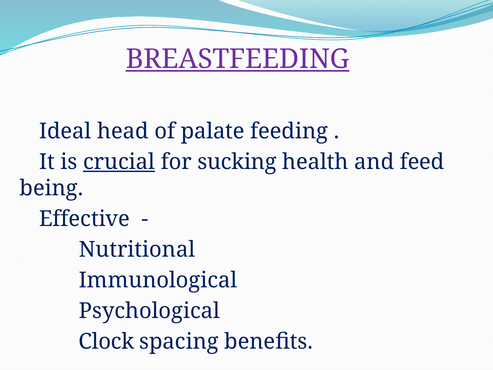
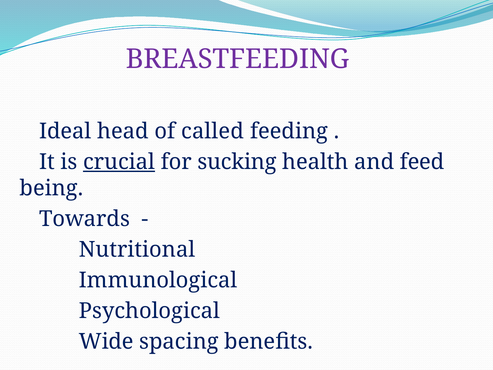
BREASTFEEDING underline: present -> none (238, 59)
palate: palate -> called (213, 131)
Effective: Effective -> Towards (84, 219)
Clock: Clock -> Wide (106, 341)
